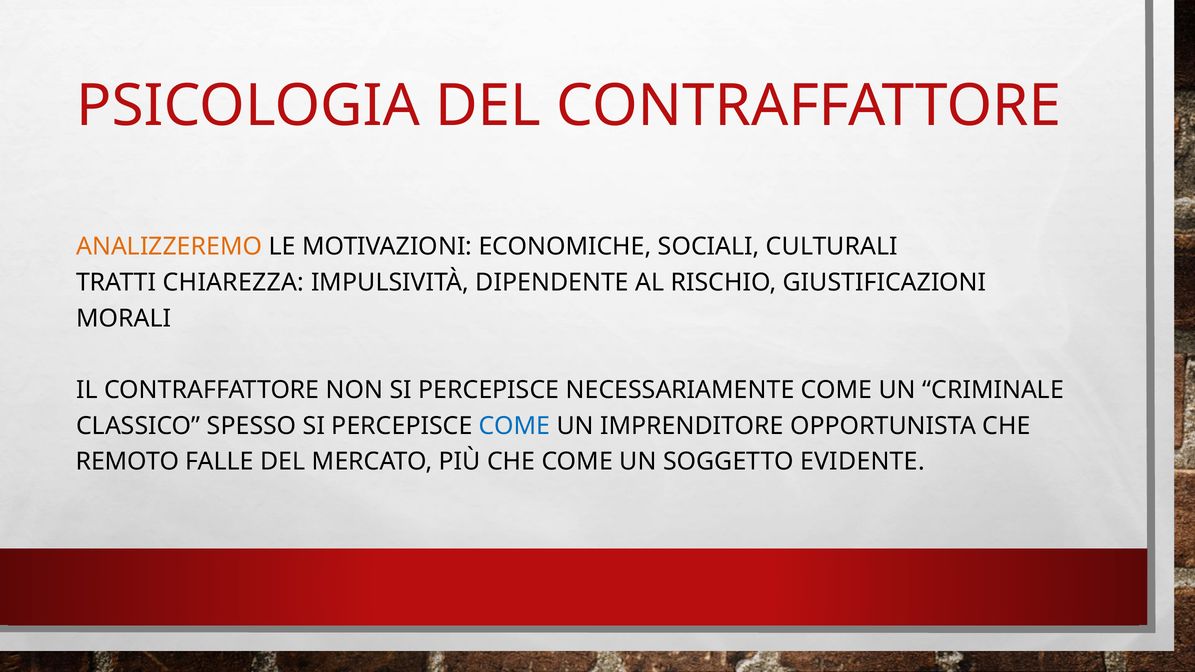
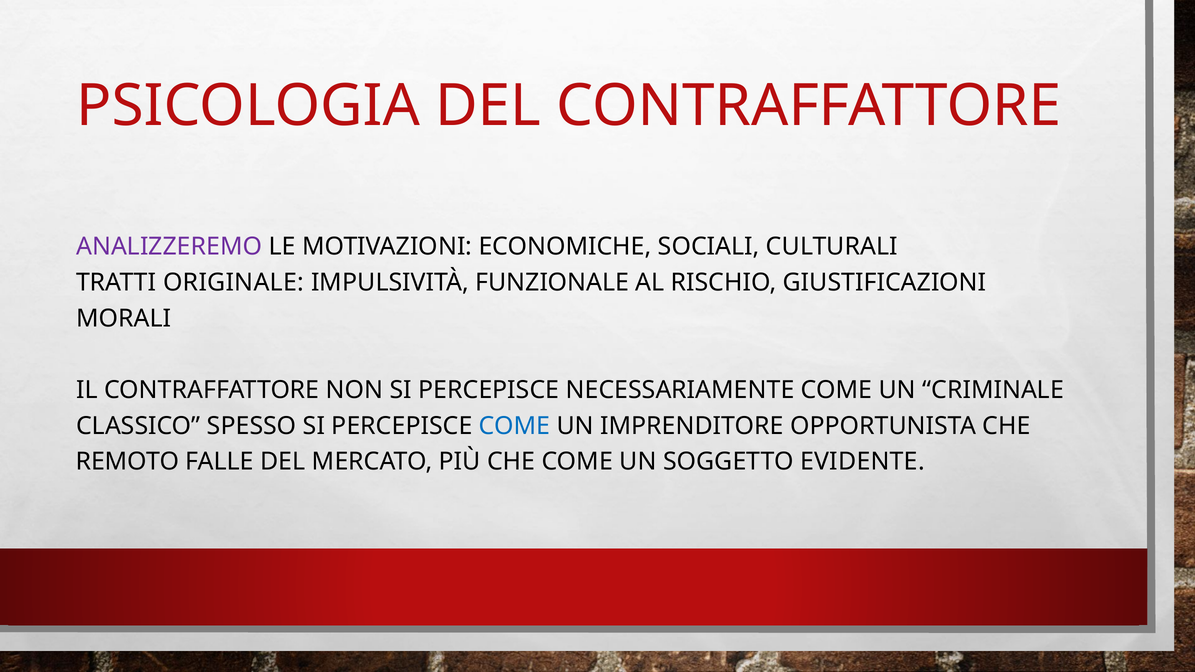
ANALIZZEREMO colour: orange -> purple (169, 247)
CHIAREZZA: CHIAREZZA -> ORIGINALE (234, 283)
DIPENDENTE: DIPENDENTE -> FUNZIONALE (552, 283)
